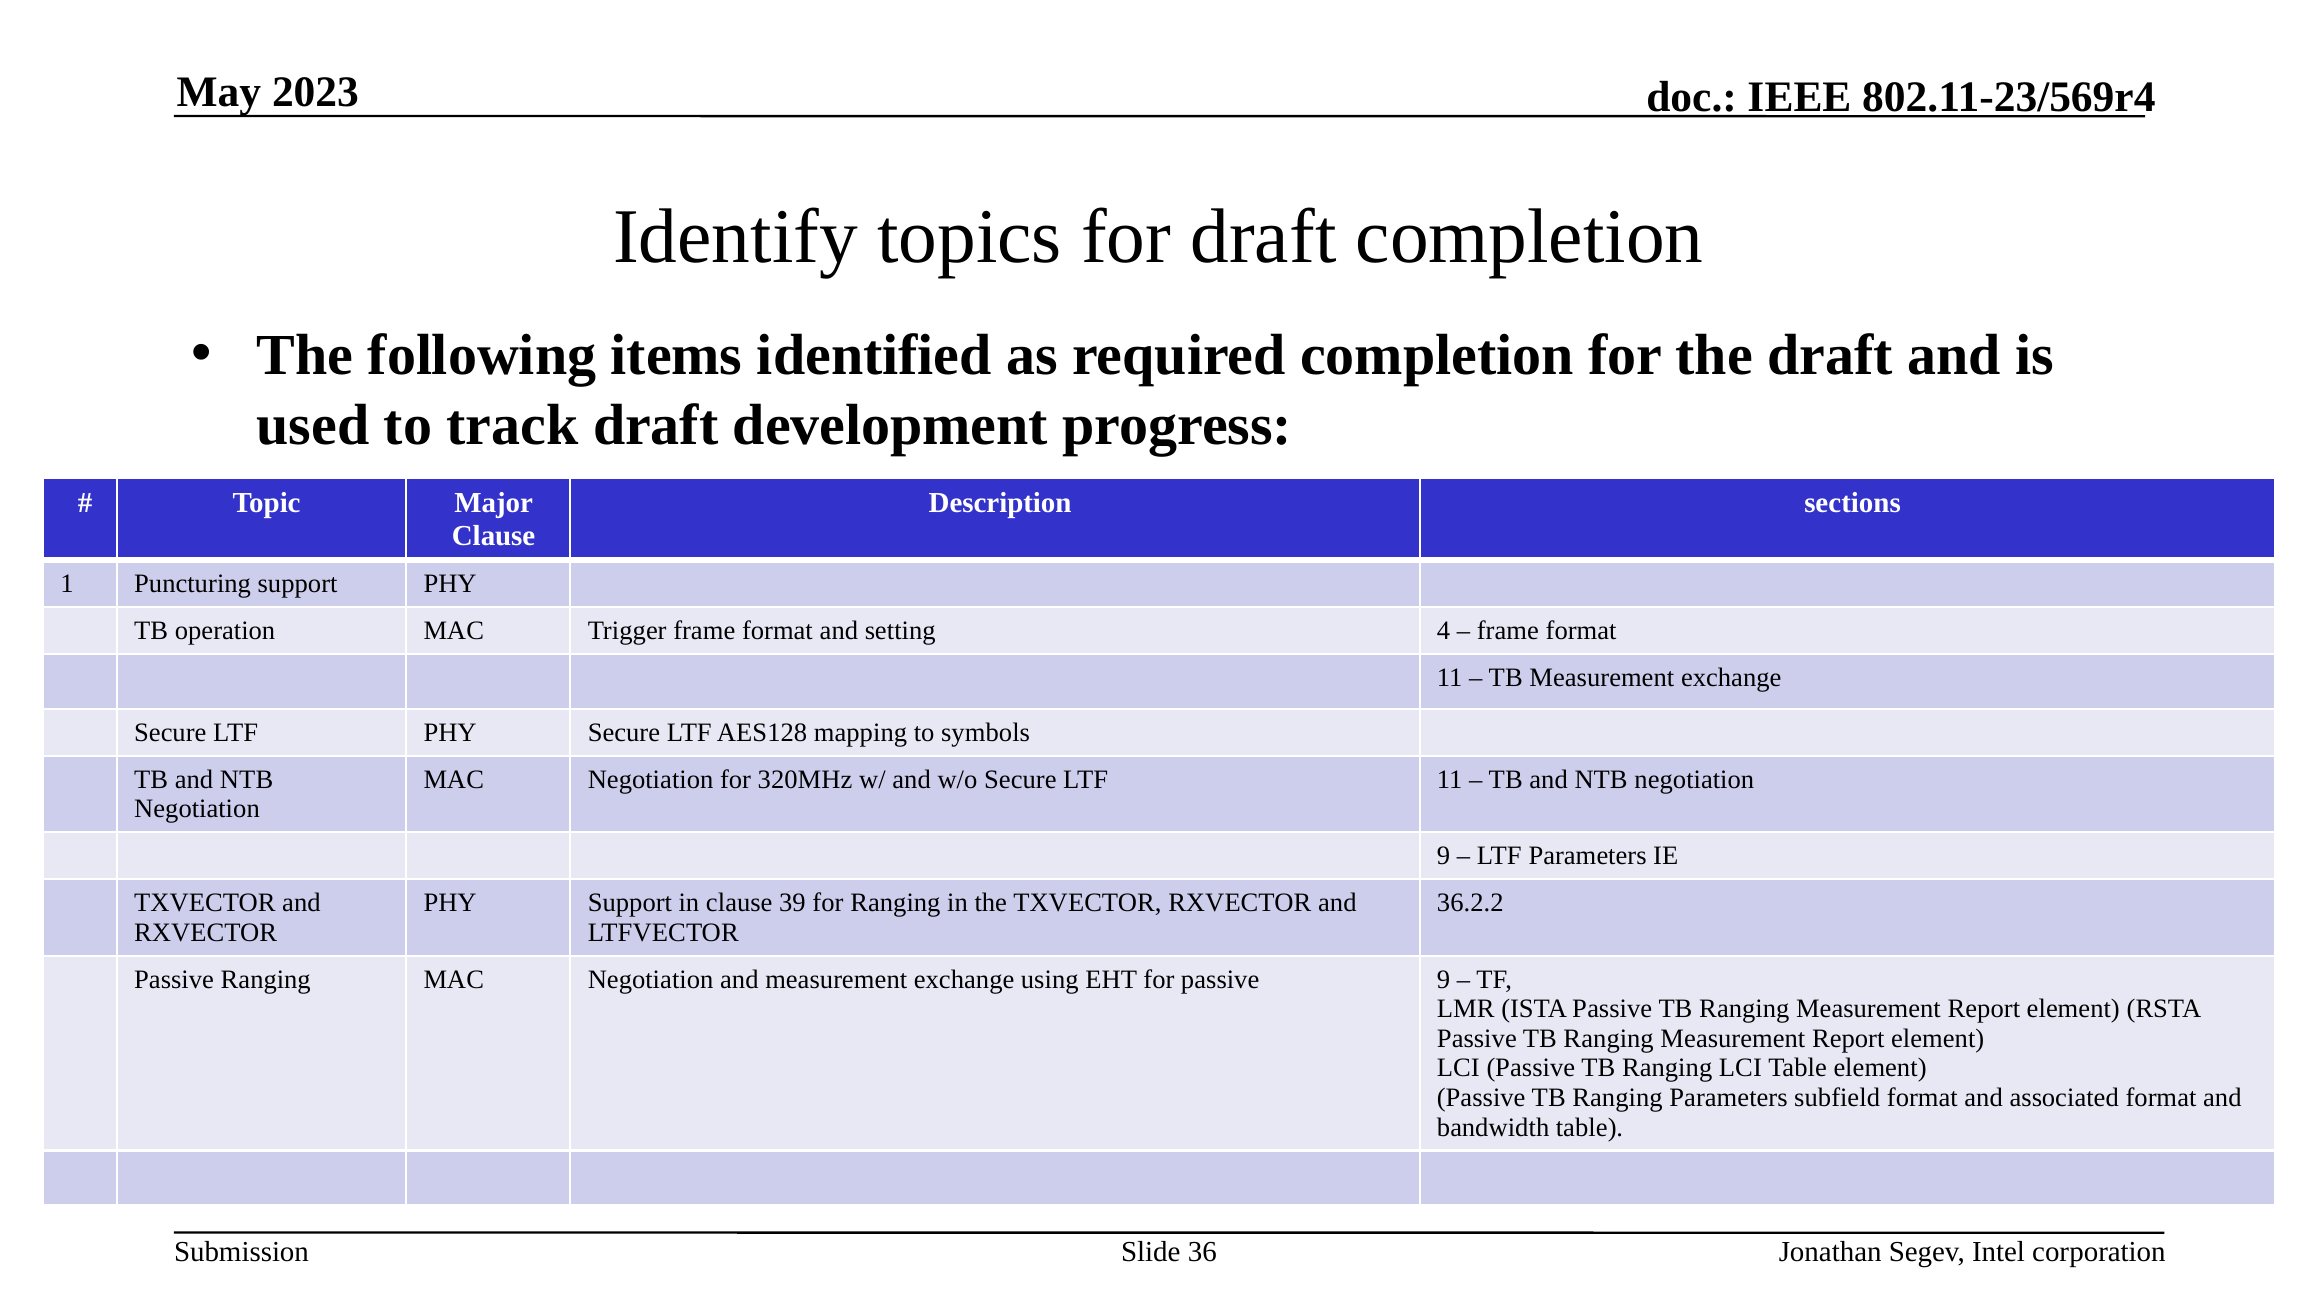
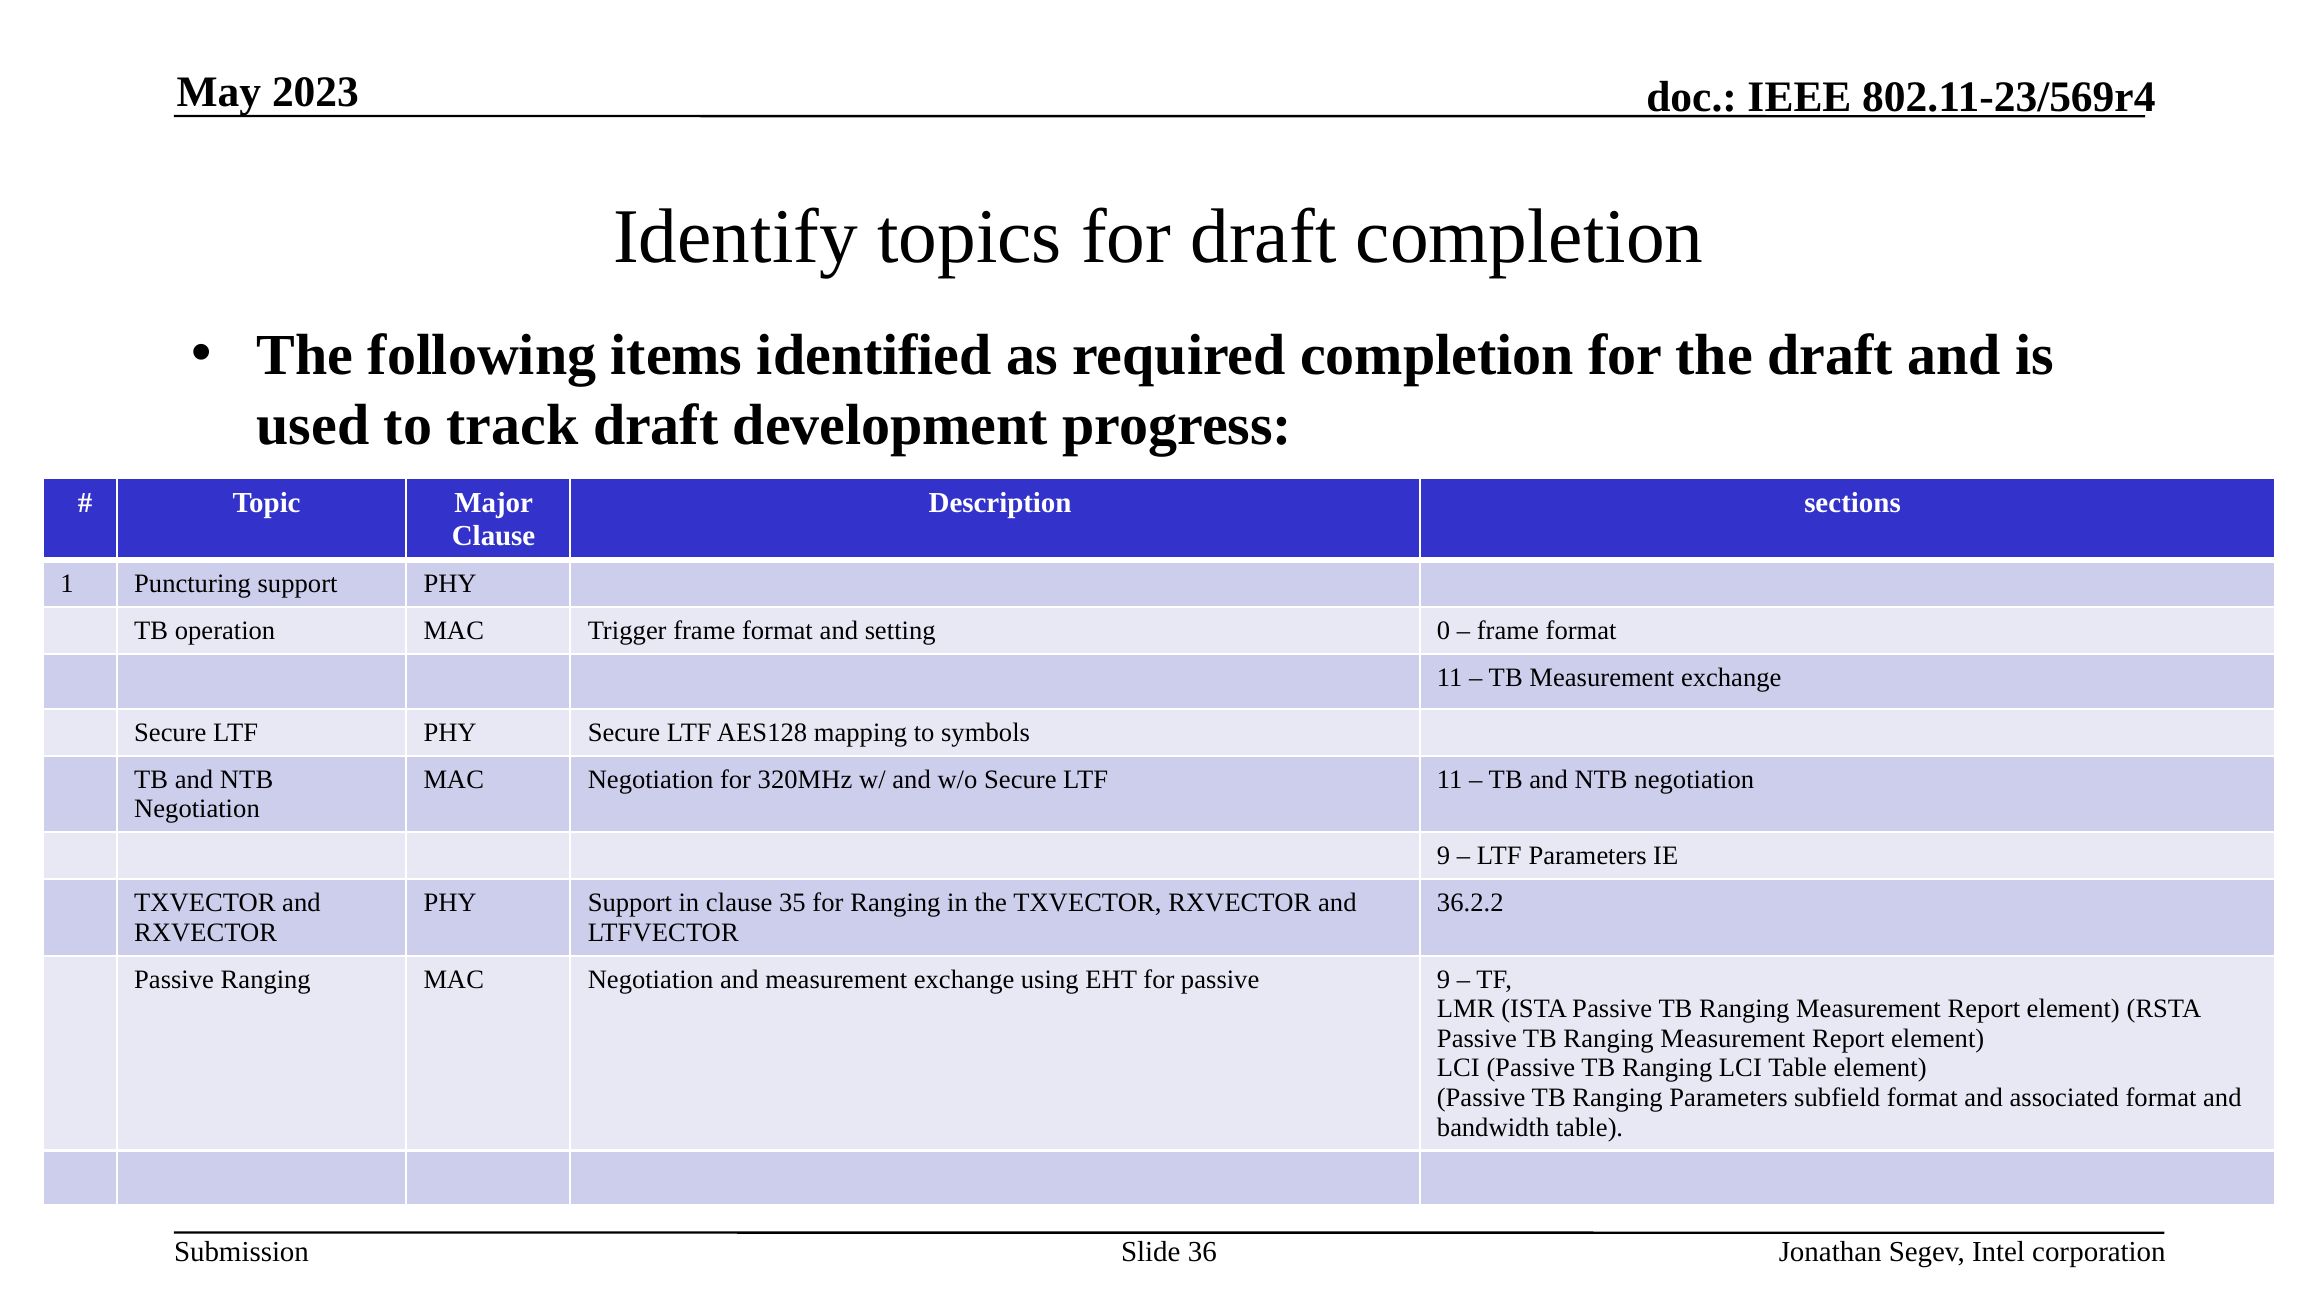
4: 4 -> 0 (1444, 630)
39: 39 -> 35 (792, 902)
